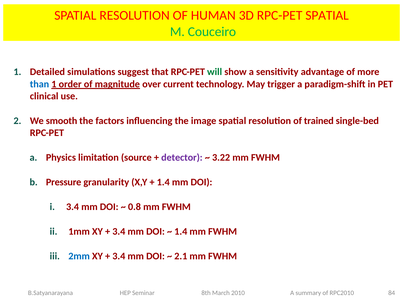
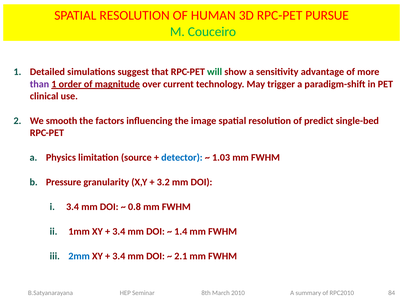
RPC-PET SPATIAL: SPATIAL -> PURSUE (327, 15)
than colour: blue -> purple (39, 84)
trained: trained -> predict (319, 121)
detector colour: purple -> blue (182, 158)
3.22: 3.22 -> 1.03 (221, 158)
1.4: 1.4 -> 3.2 (163, 182)
